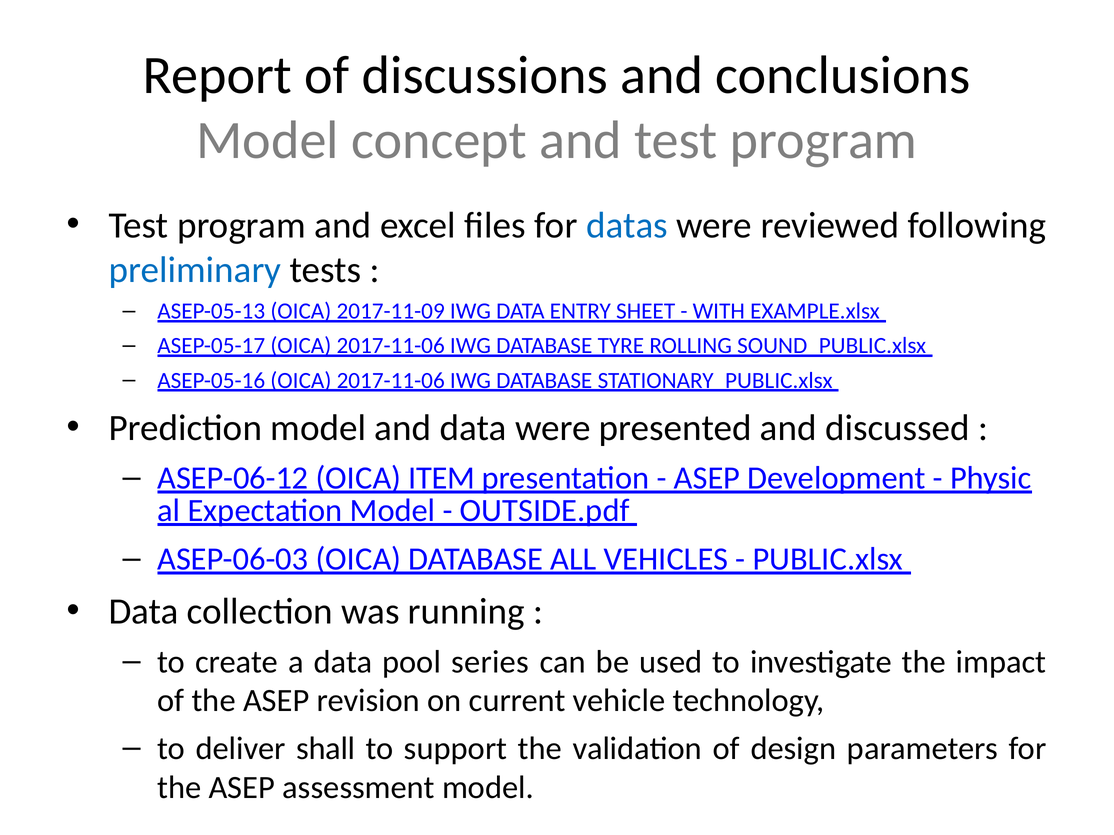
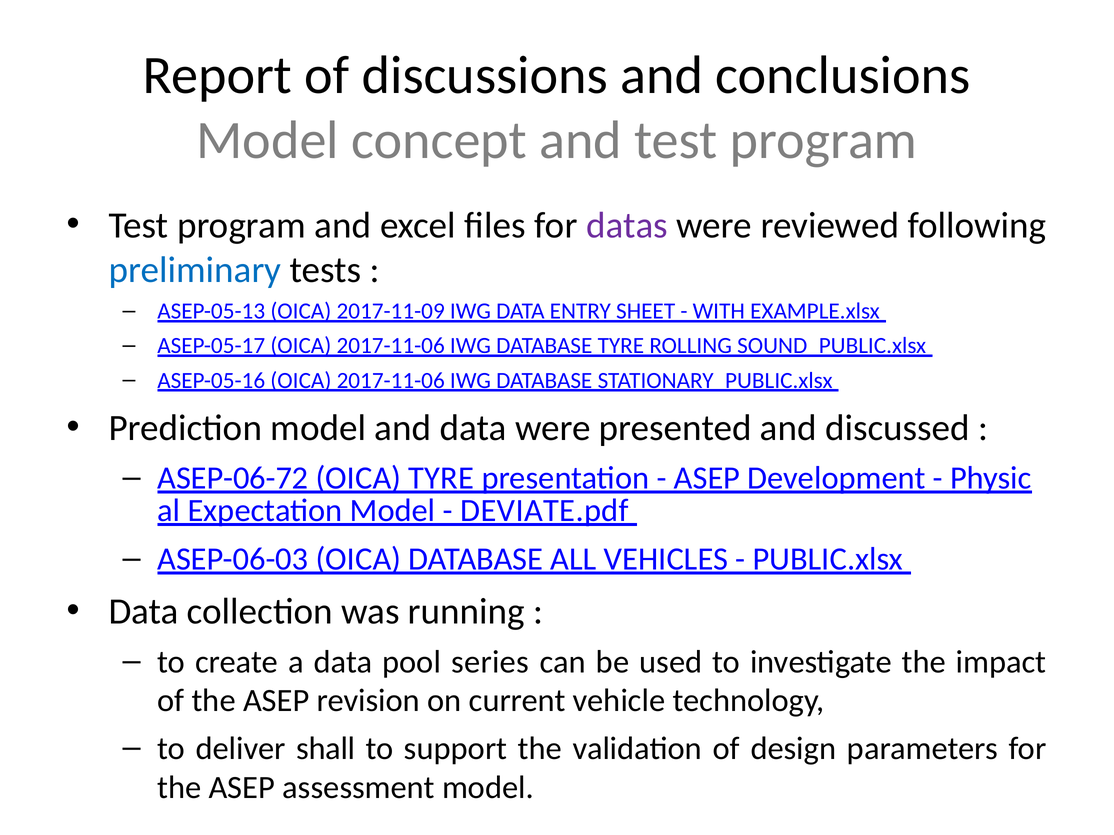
datas colour: blue -> purple (627, 225)
ASEP-06-12: ASEP-06-12 -> ASEP-06-72 (233, 478)
OICA ITEM: ITEM -> TYRE (441, 478)
OUTSIDE.pdf: OUTSIDE.pdf -> DEVIATE.pdf (545, 511)
